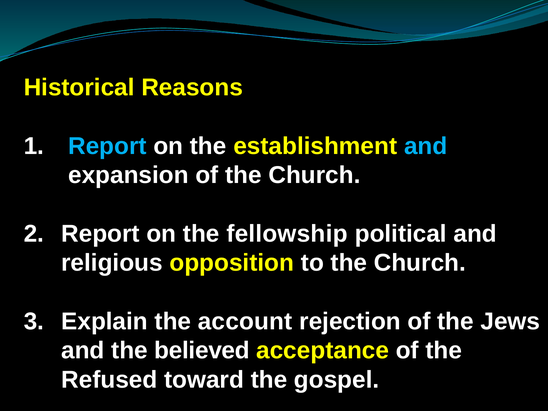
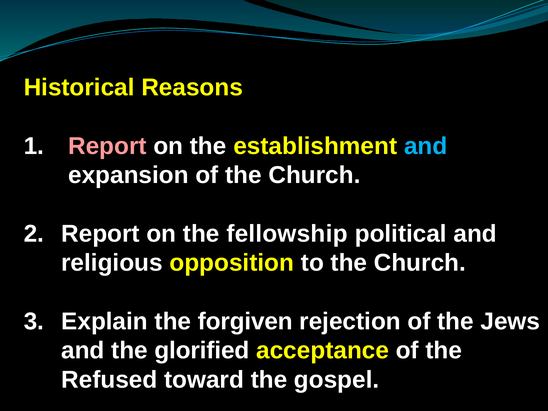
Report colour: light blue -> pink (107, 146)
account: account -> forgiven (245, 321)
believed: believed -> glorified (202, 351)
